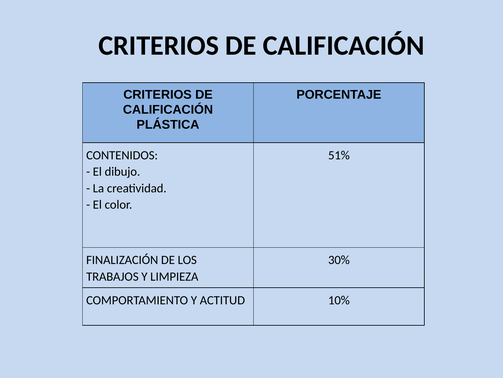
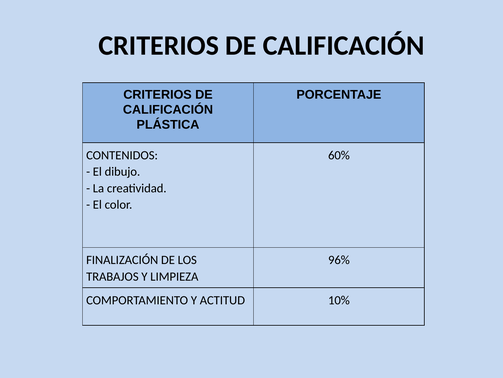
51%: 51% -> 60% (339, 155)
30%: 30% -> 96% (339, 260)
